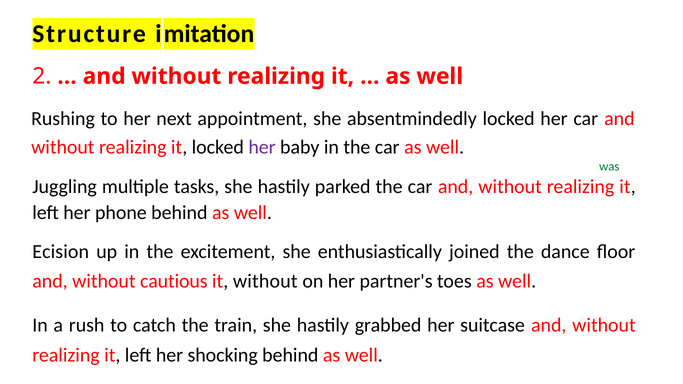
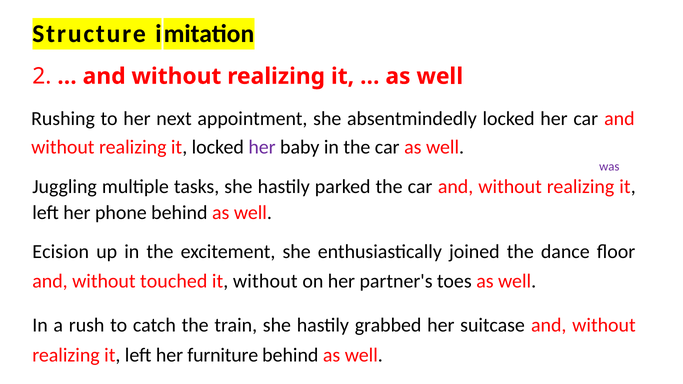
was colour: green -> purple (609, 167)
cautious: cautious -> touched (174, 282)
shocking: shocking -> furniture (223, 355)
